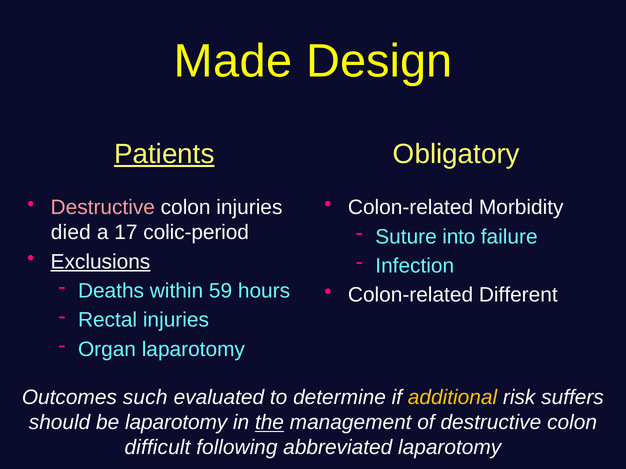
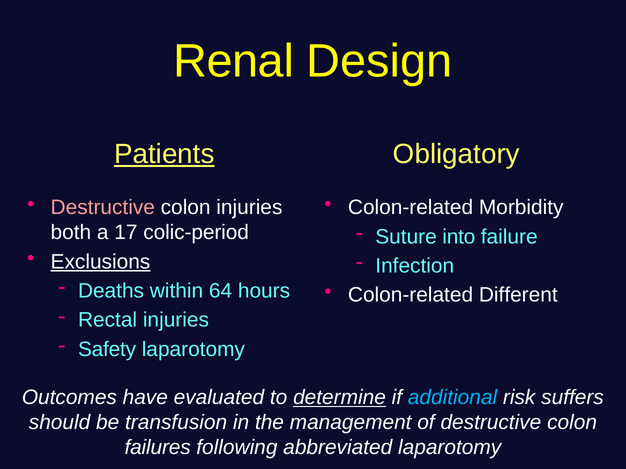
Made: Made -> Renal (234, 61)
died: died -> both (71, 233)
59: 59 -> 64 (221, 291)
Organ: Organ -> Safety (107, 350)
such: such -> have (145, 398)
determine underline: none -> present (340, 398)
additional colour: yellow -> light blue (453, 398)
be laparotomy: laparotomy -> transfusion (176, 423)
the underline: present -> none (269, 423)
difficult: difficult -> failures (158, 448)
